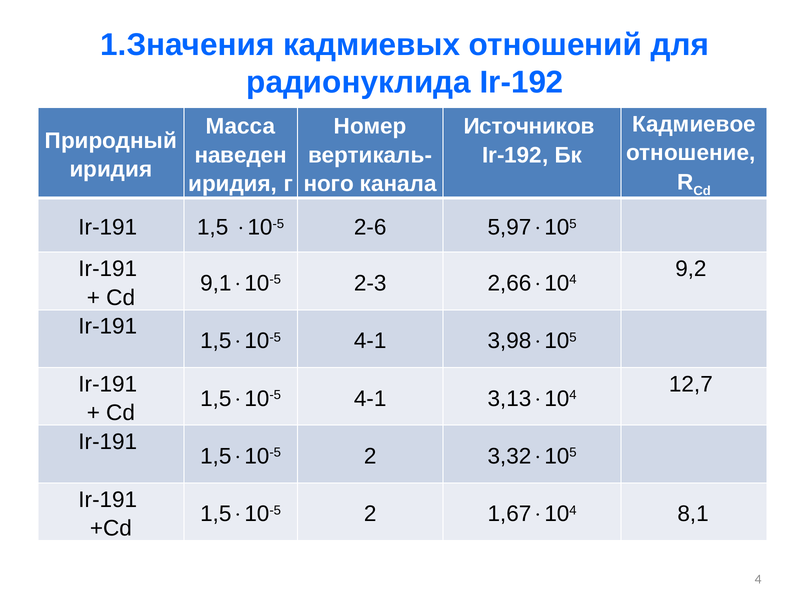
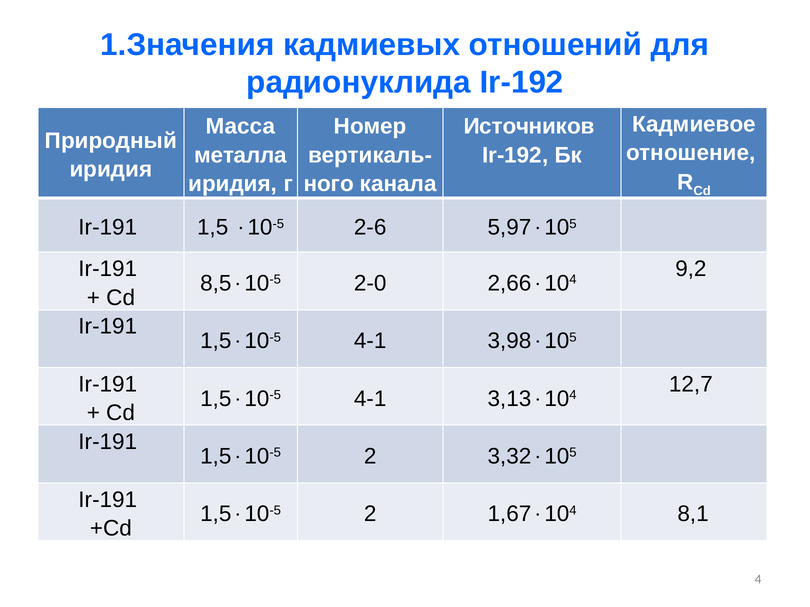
наведен: наведен -> металла (241, 155)
9,1: 9,1 -> 8,5 (216, 283)
2-3: 2-3 -> 2-0 (370, 283)
